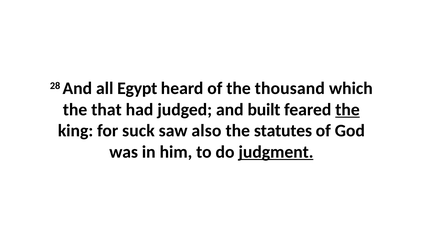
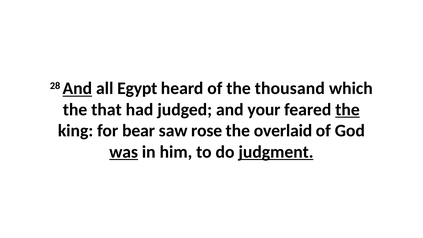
And underline: none -> present (77, 88)
built: built -> your (264, 110)
suck: suck -> bear (139, 131)
also: also -> rose (207, 131)
statutes: statutes -> overlaid (283, 131)
was underline: none -> present (124, 152)
